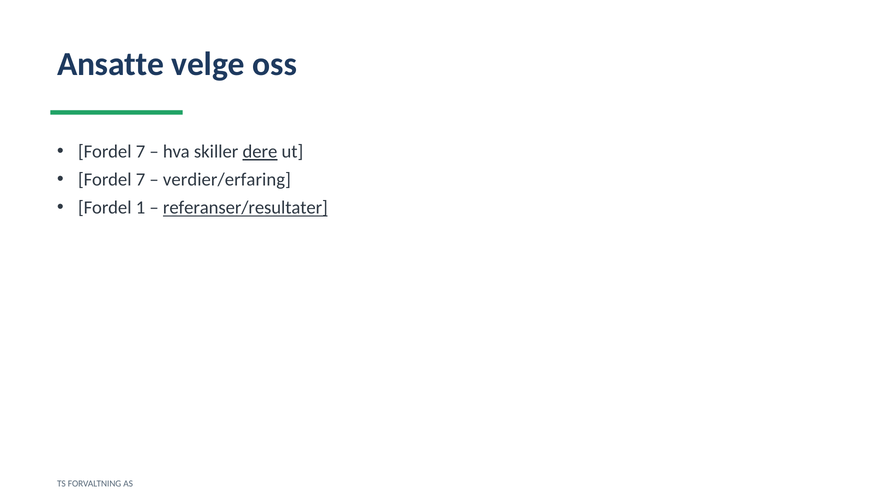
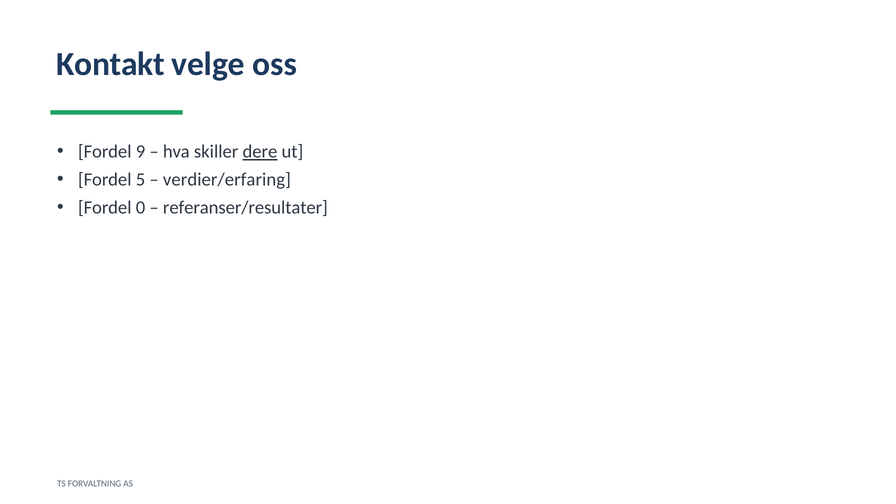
Ansatte: Ansatte -> Kontakt (111, 64)
7: 7 -> 9 (141, 152)
7: 7 -> 5 (141, 180)
1: 1 -> 0 (141, 208)
referanser/resultater underline: present -> none (245, 208)
